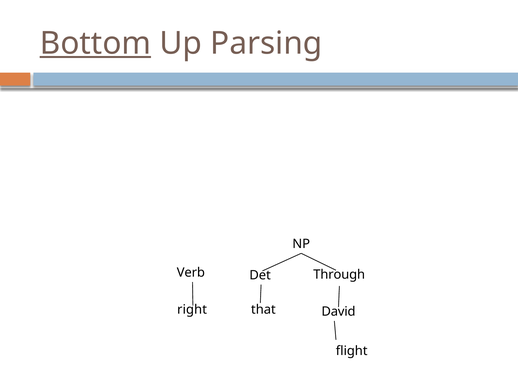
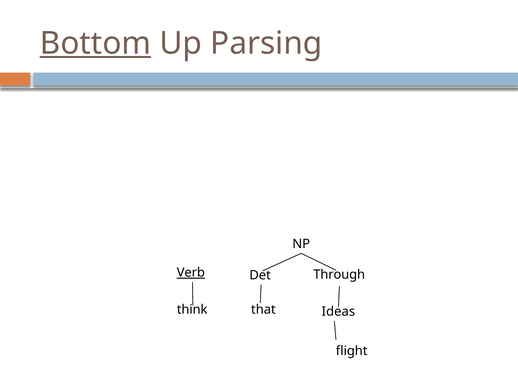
Verb underline: none -> present (191, 272)
right: right -> think (192, 309)
David: David -> Ideas (338, 311)
